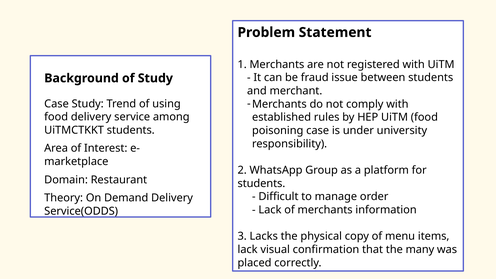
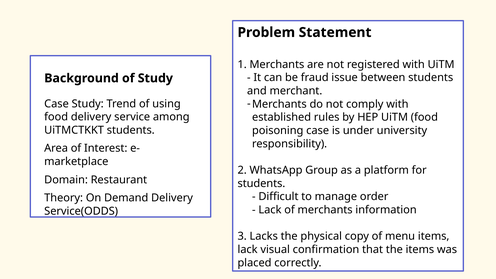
the many: many -> items (420, 250)
